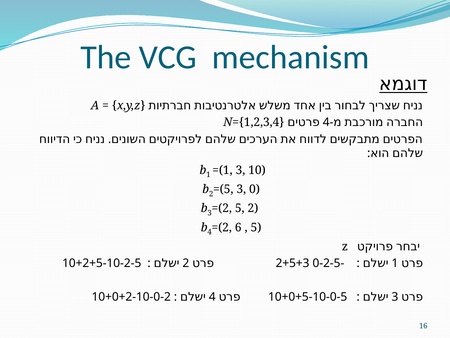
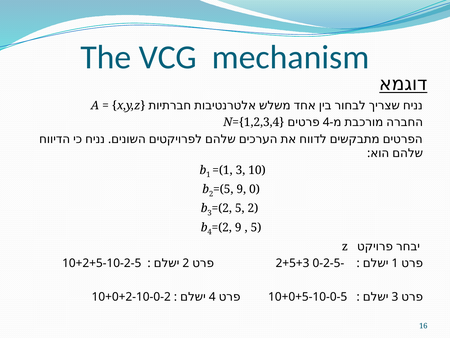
3: 3 -> 9 (241, 189)
6: 6 -> 9 (238, 227)
